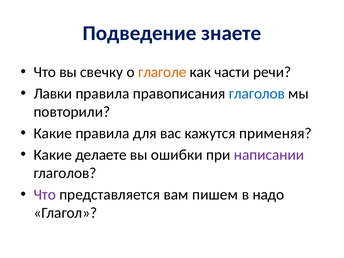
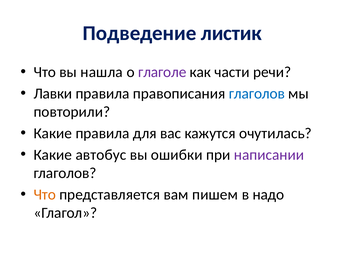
знаете: знаете -> листик (231, 33)
свечку: свечку -> нашла (102, 72)
глаголе colour: orange -> purple (162, 72)
применяя: применяя -> очутилась (275, 133)
делаете: делаете -> автобус (101, 155)
Что colour: purple -> orange (45, 195)
